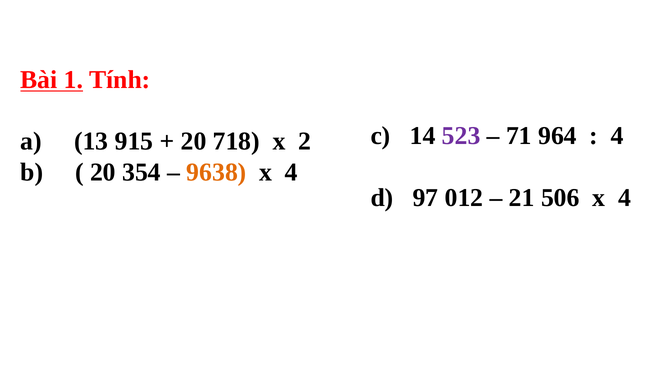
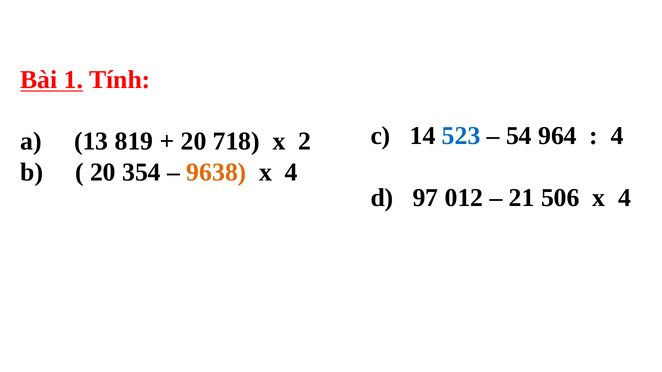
523 colour: purple -> blue (461, 136)
71: 71 -> 54 (519, 136)
915: 915 -> 819 (134, 142)
